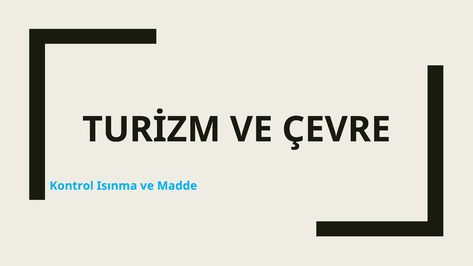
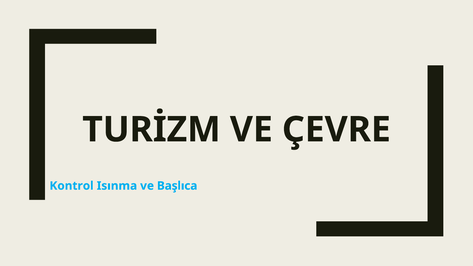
Madde: Madde -> Başlıca (177, 186)
